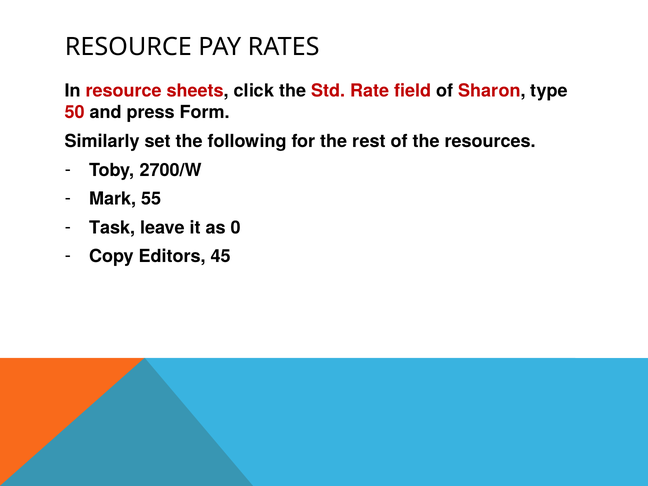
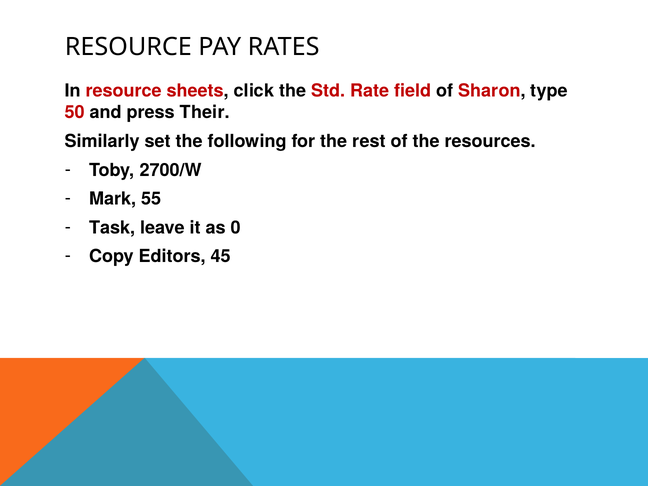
Form: Form -> Their (205, 113)
